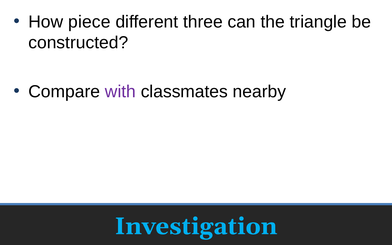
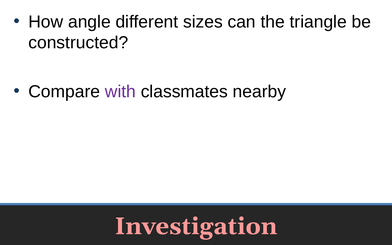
piece: piece -> angle (89, 22)
three: three -> sizes (203, 22)
Investigation colour: light blue -> pink (196, 226)
